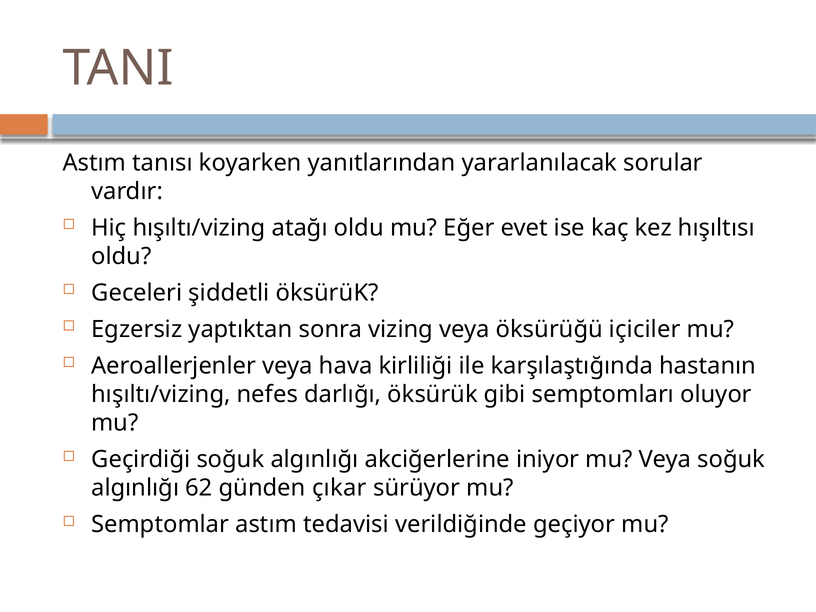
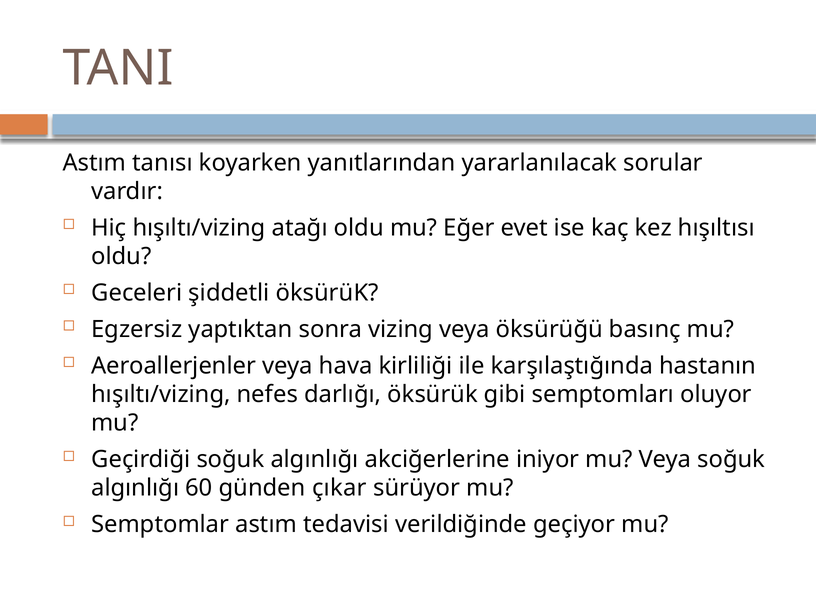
içiciler: içiciler -> basınç (645, 329)
62: 62 -> 60 (199, 488)
